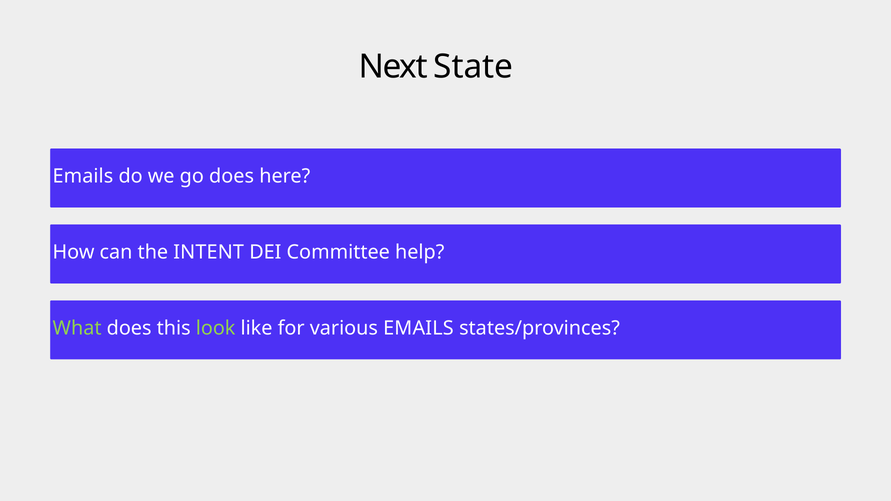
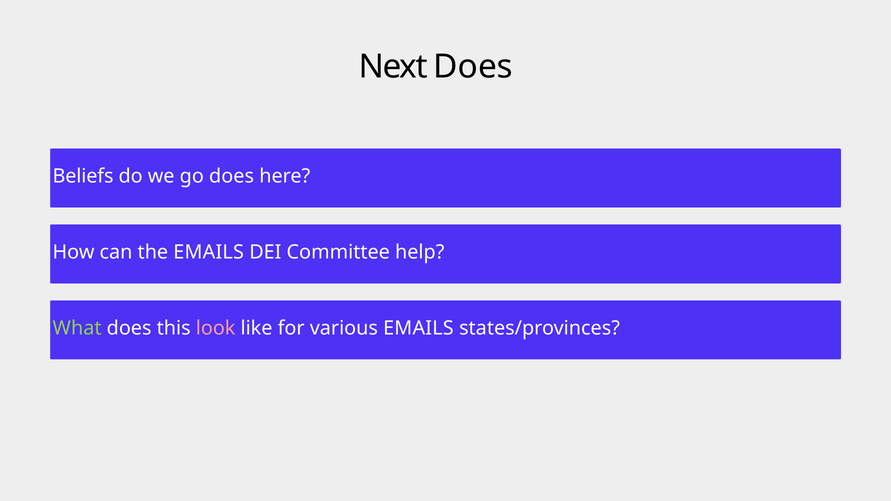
Next State: State -> Does (473, 67)
Emails: Emails -> Beliefs (83, 176)
the INTENT: INTENT -> EMAILS (209, 252)
look colour: light green -> pink (216, 328)
